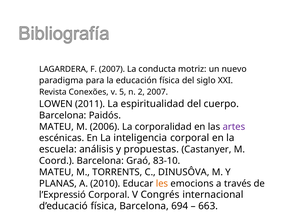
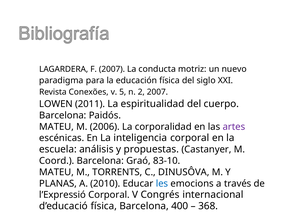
les colour: orange -> blue (162, 184)
694: 694 -> 400 (180, 206)
663: 663 -> 368 (208, 206)
